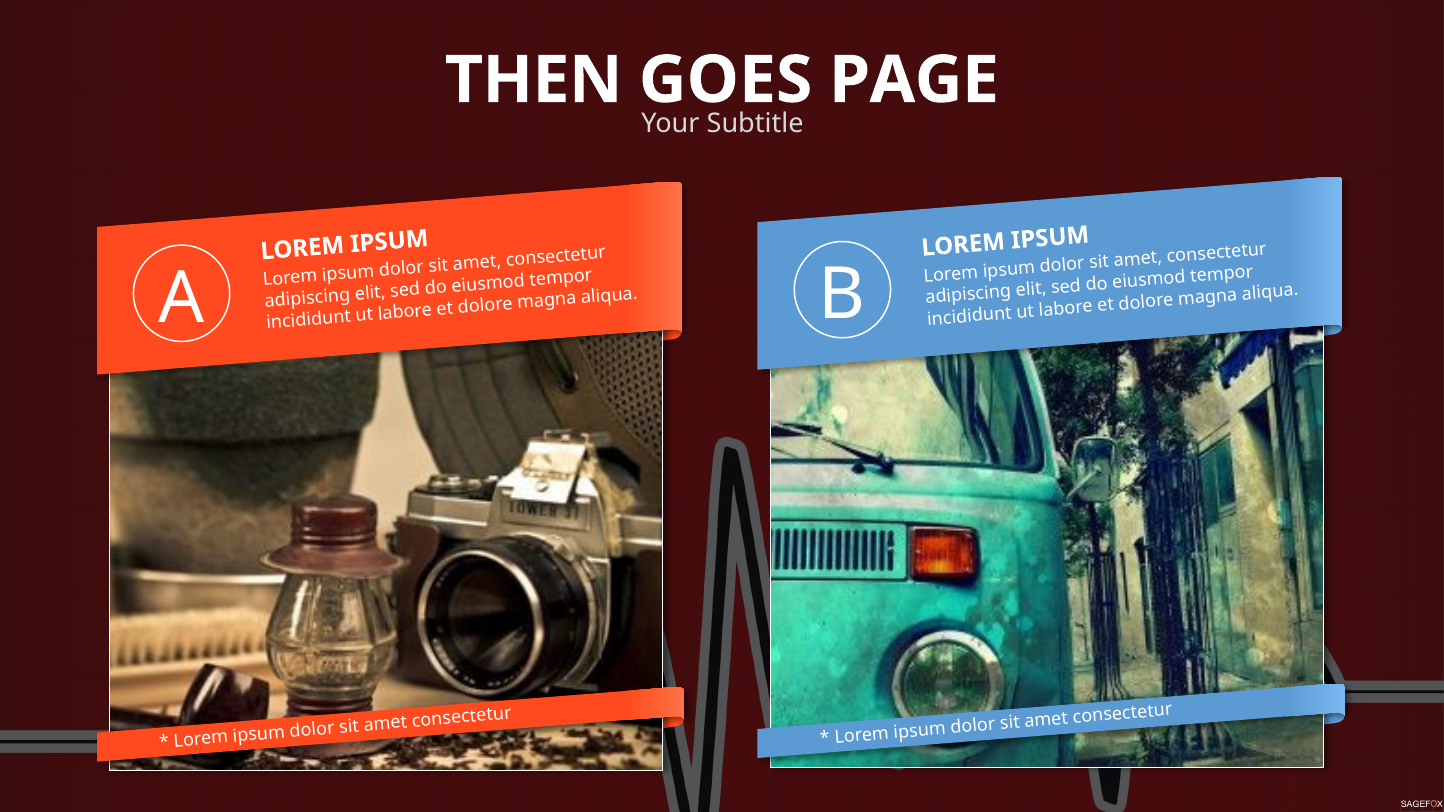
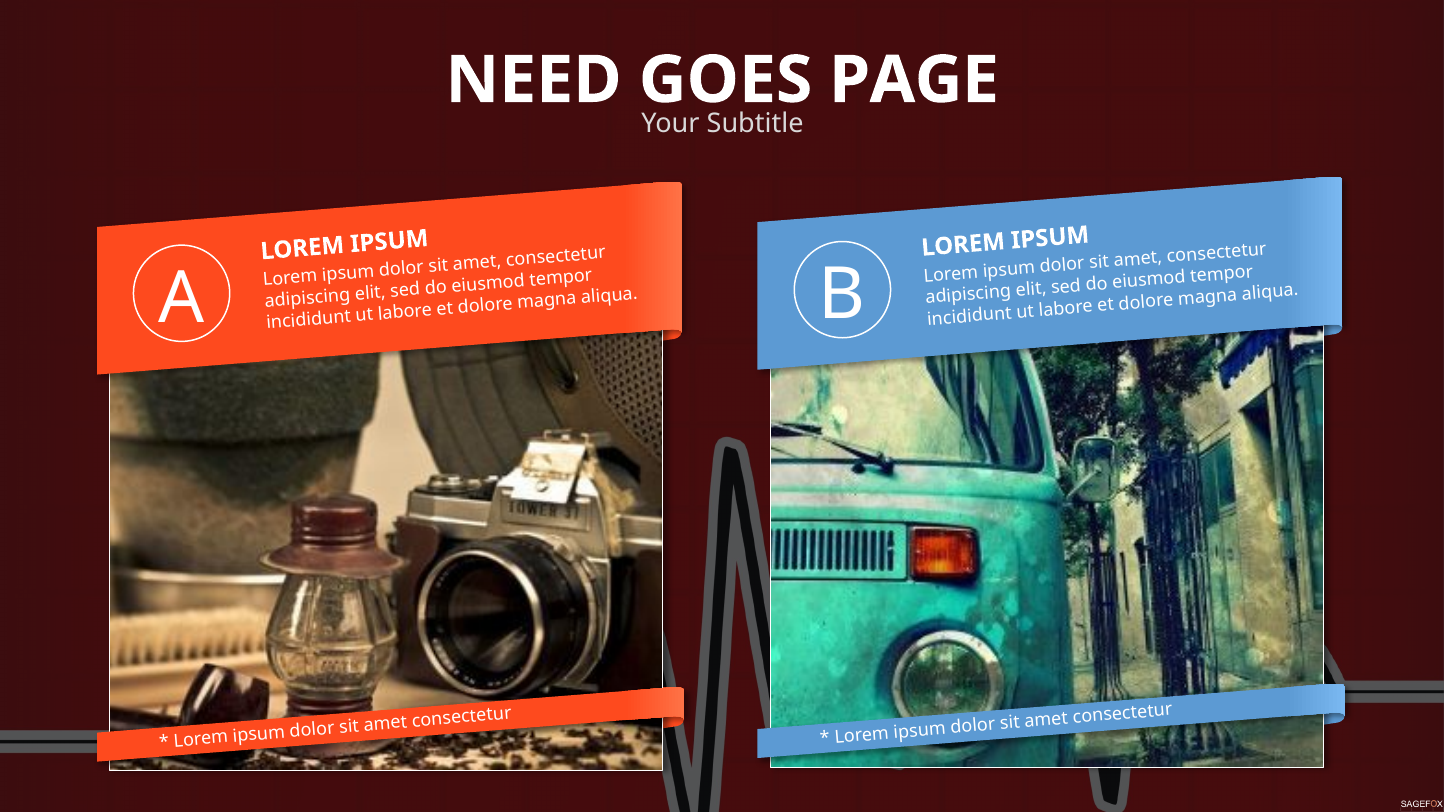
THEN: THEN -> NEED (534, 80)
